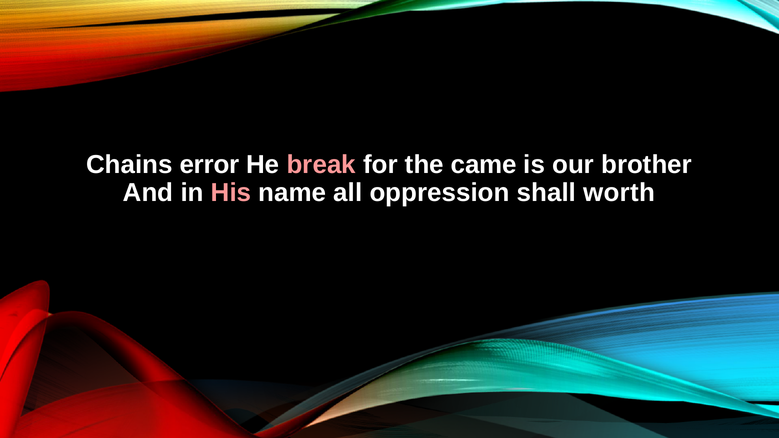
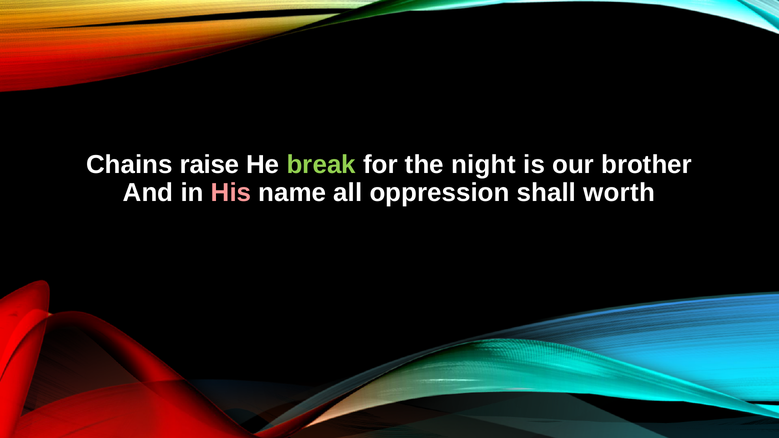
error: error -> raise (210, 165)
break colour: pink -> light green (321, 165)
came: came -> night (483, 165)
